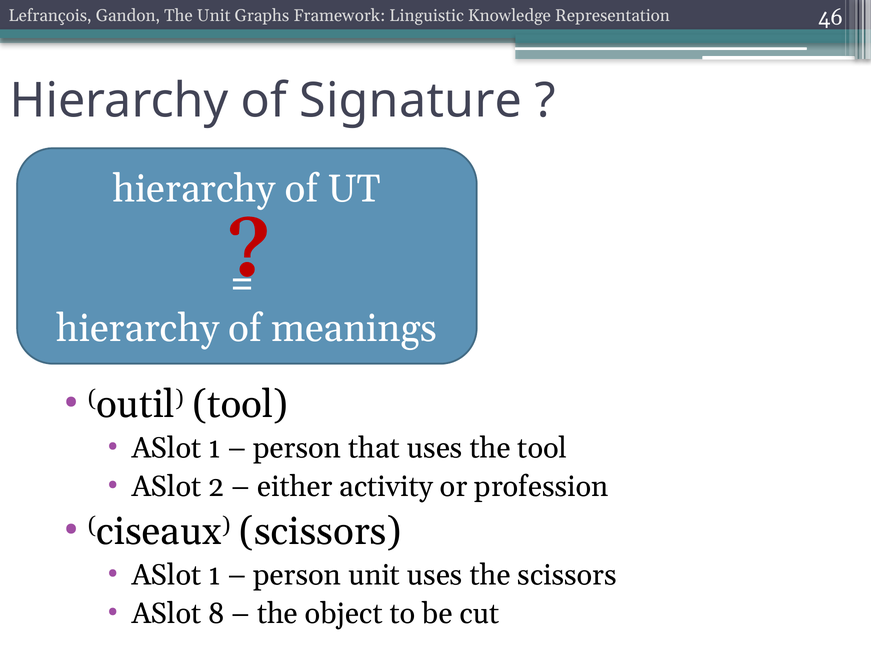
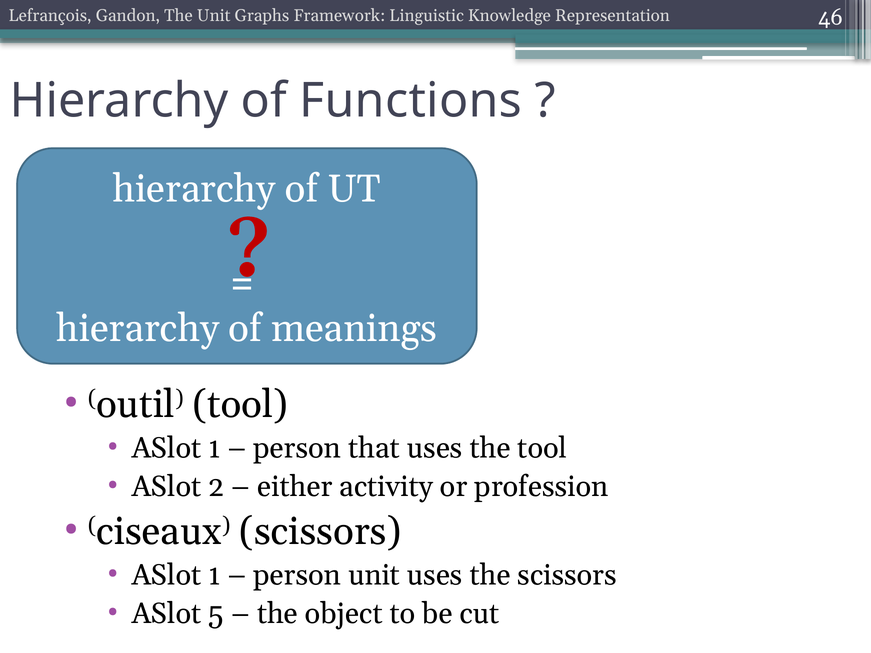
Signature: Signature -> Functions (411, 101)
8: 8 -> 5 (216, 614)
